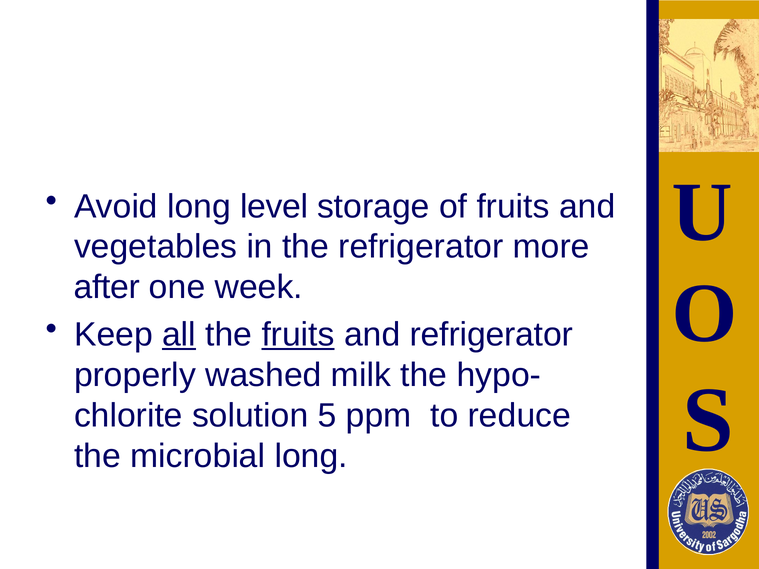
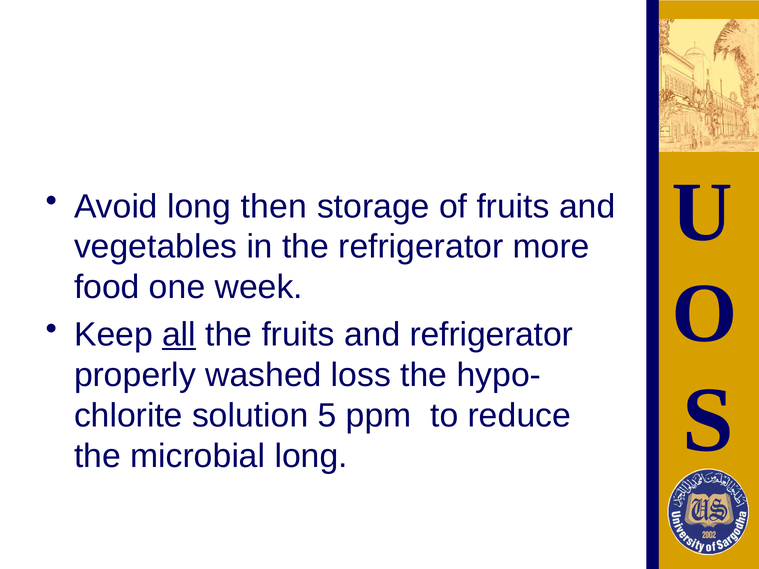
level: level -> then (274, 206)
after: after -> food (107, 287)
fruits underline: present -> none (298, 335)
milk: milk -> loss (361, 375)
